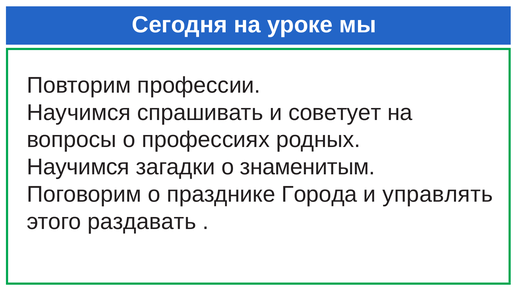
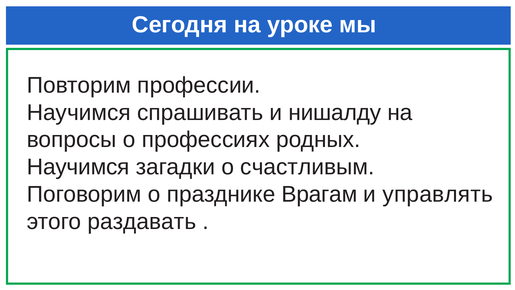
советует: советует -> нишалду (335, 112)
знаменитым: знаменитым -> счастливым (307, 167)
Города: Города -> Врагам (319, 194)
